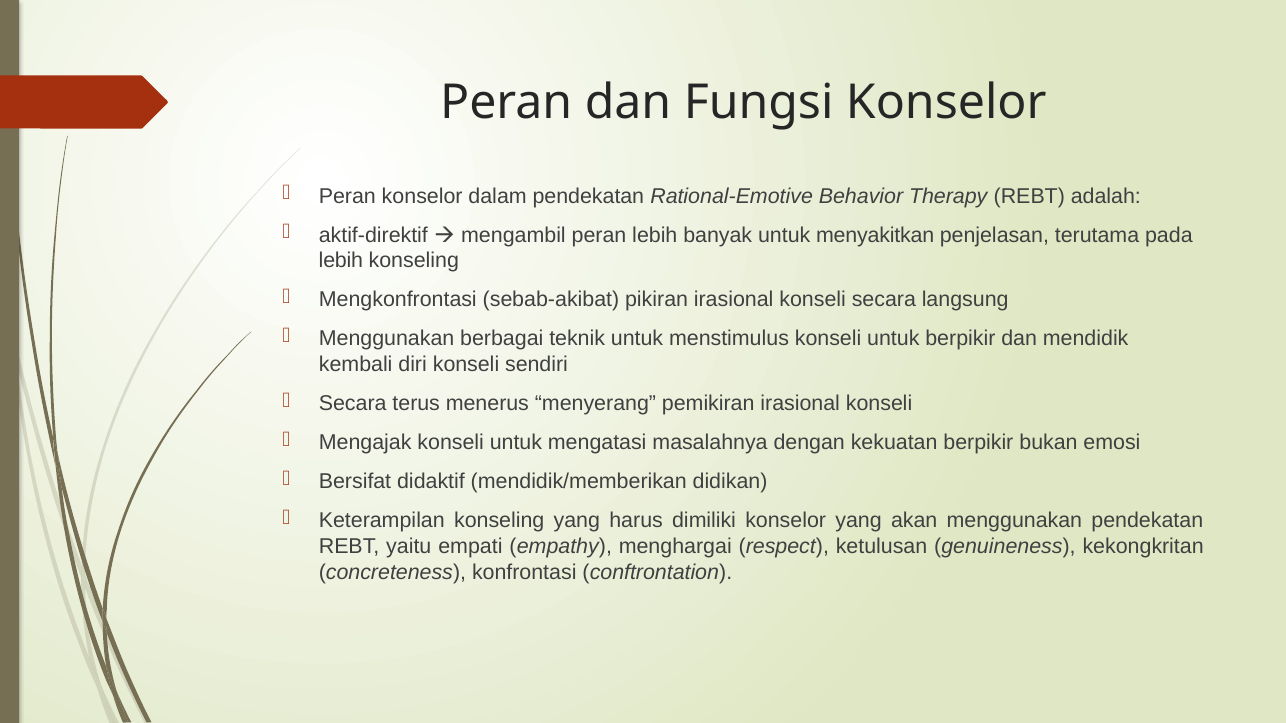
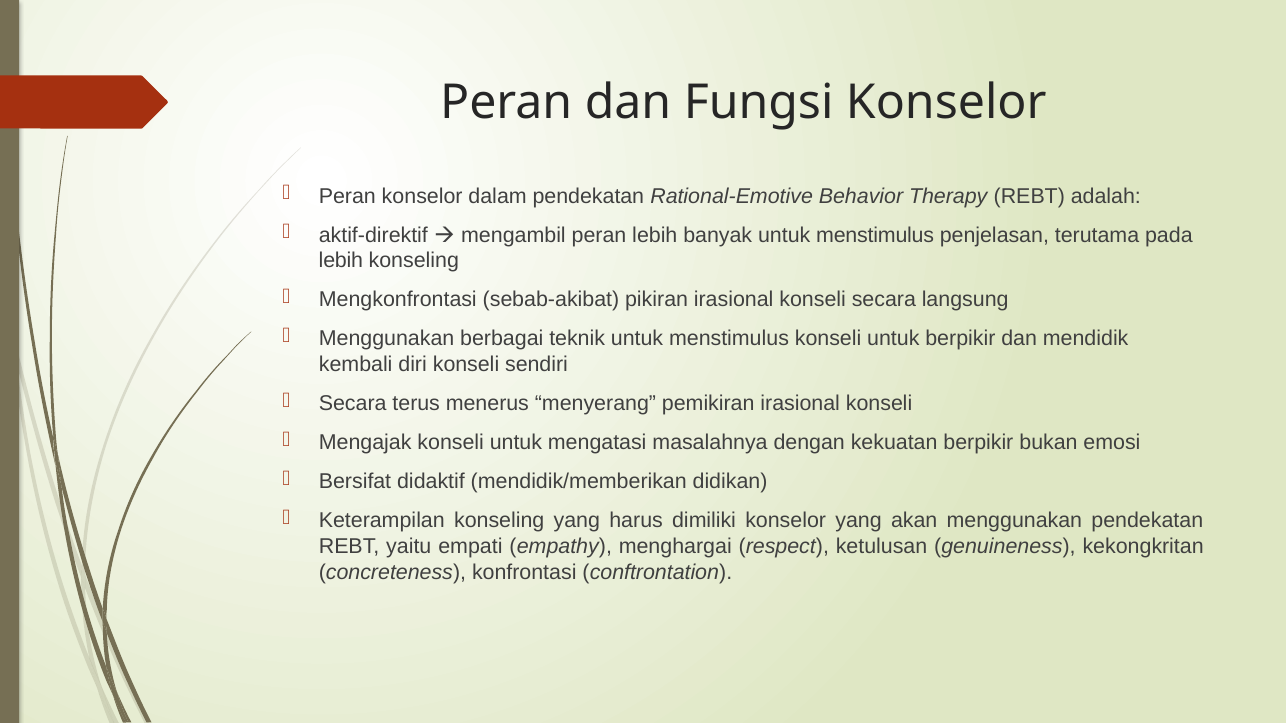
banyak untuk menyakitkan: menyakitkan -> menstimulus (875, 235)
